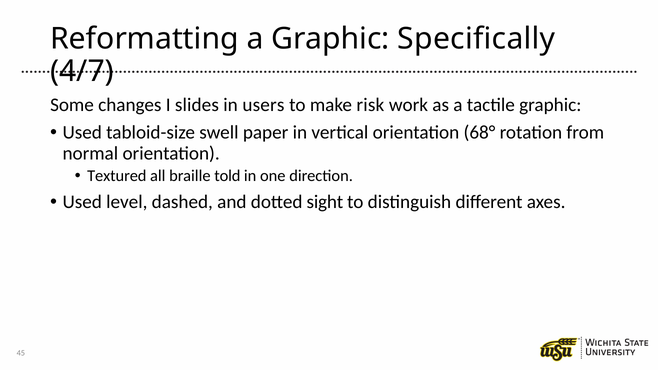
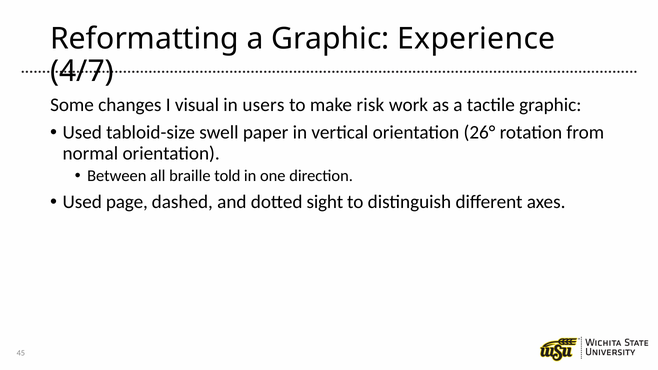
Specifically: Specifically -> Experience (476, 39)
slides: slides -> visual (197, 105)
68°: 68° -> 26° (479, 133)
Textured: Textured -> Between (117, 176)
level: level -> page (127, 202)
